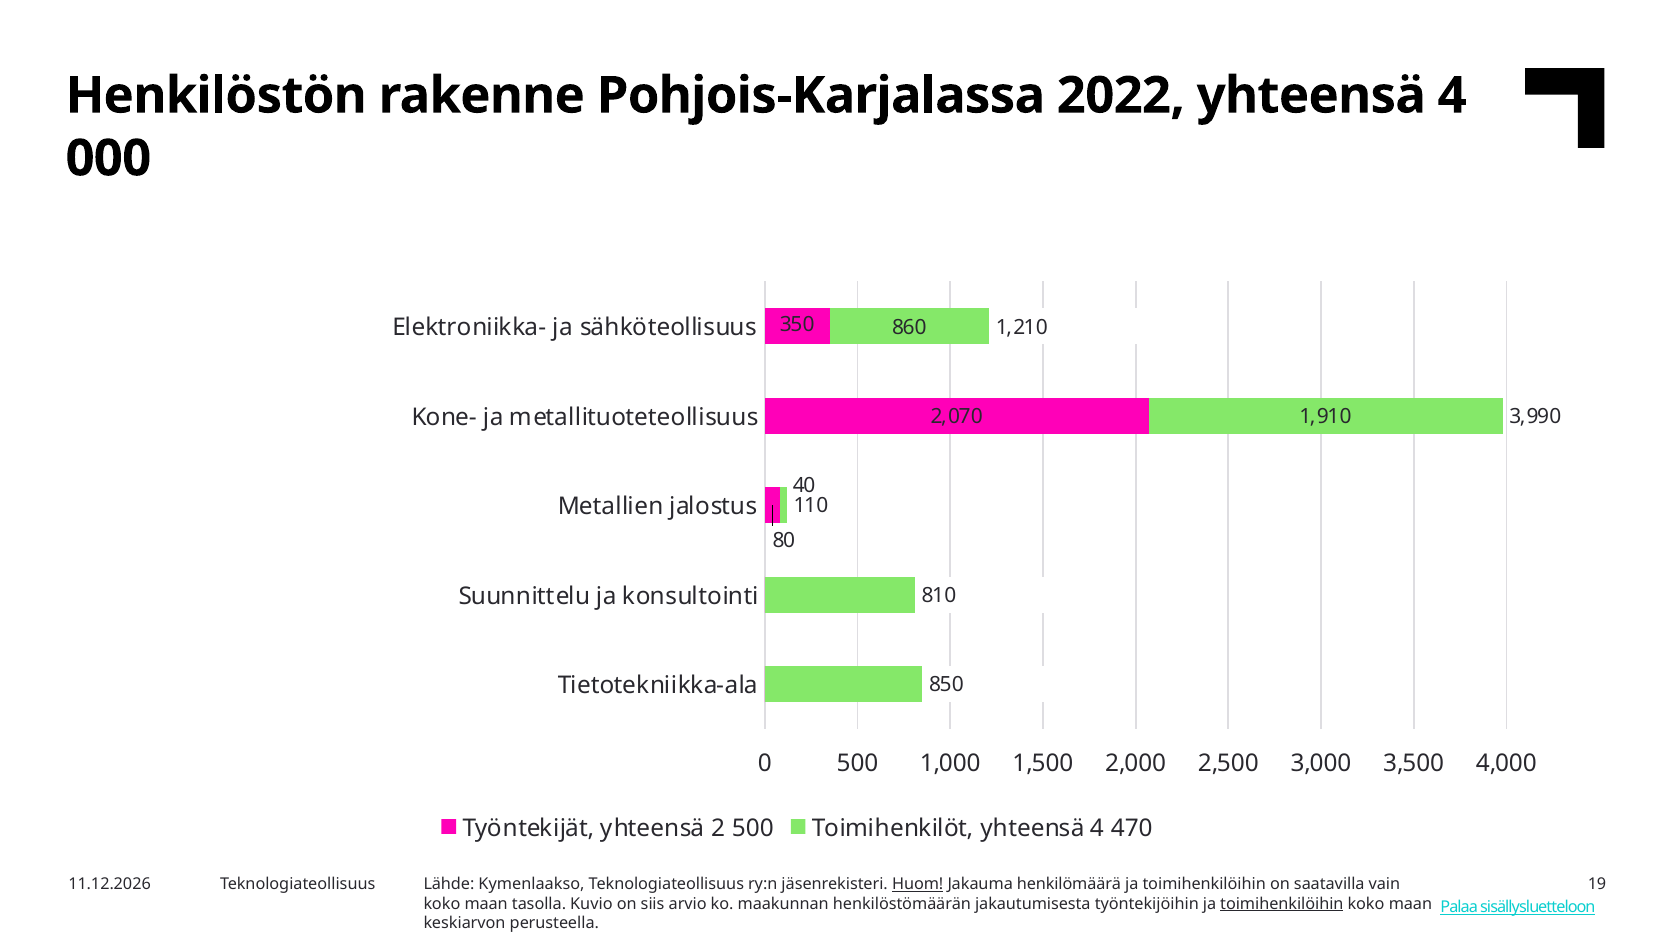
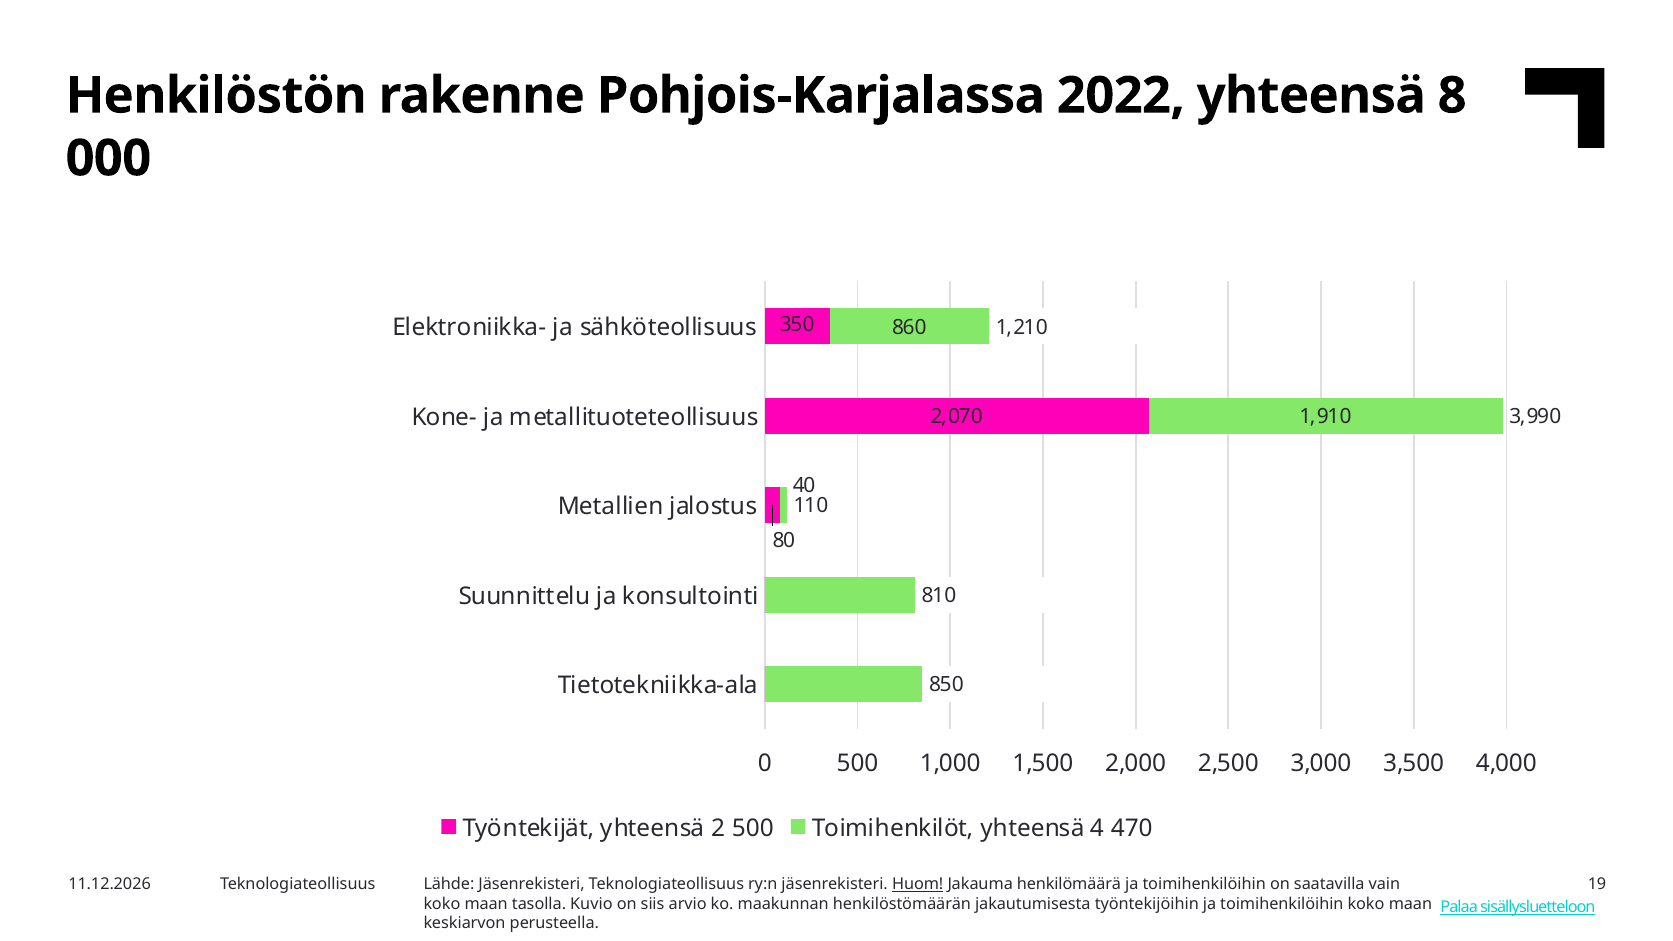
2022 yhteensä 4: 4 -> 8 (1452, 96)
Lähde Kymenlaakso: Kymenlaakso -> Jäsenrekisteri (532, 884)
toimihenkilöihin underline: present -> none (1282, 904)
